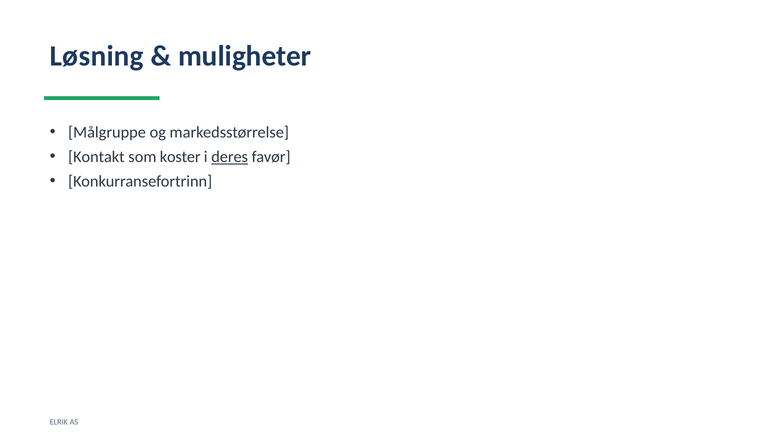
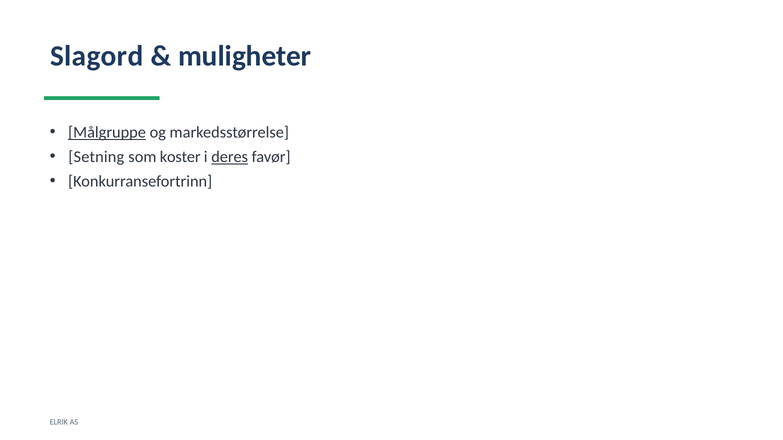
Løsning: Løsning -> Slagord (97, 56)
Målgruppe underline: none -> present (107, 133)
Kontakt: Kontakt -> Setning (96, 157)
